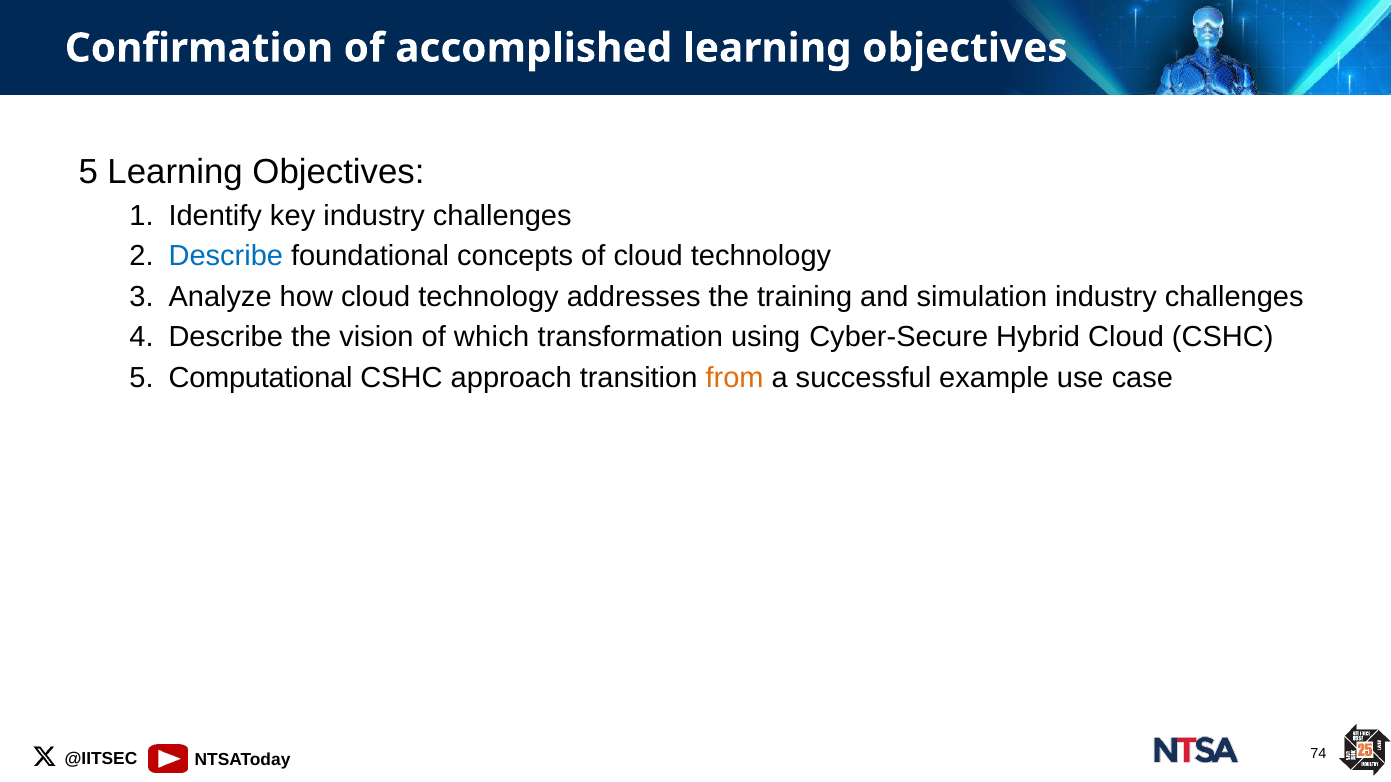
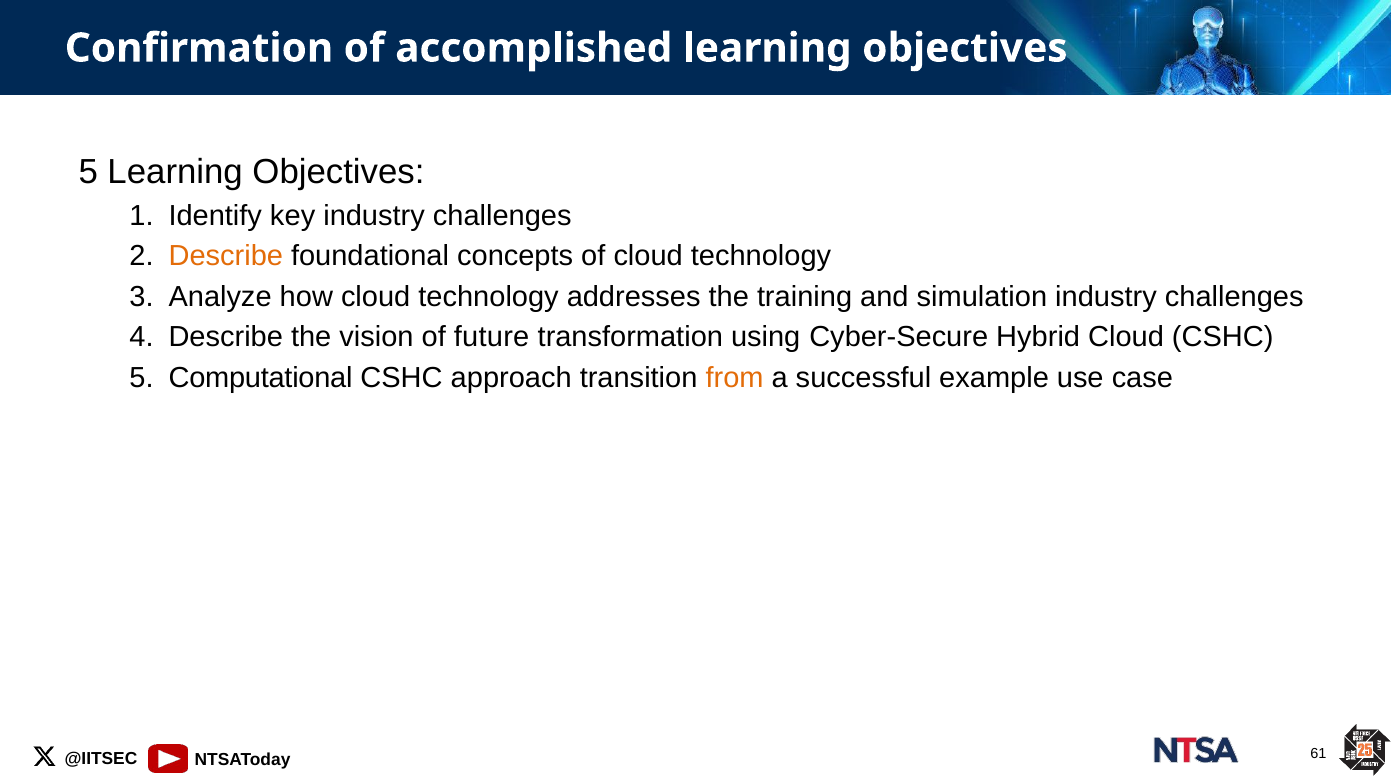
Describe colour: blue -> orange (226, 256)
which: which -> future (492, 338)
74: 74 -> 61 (1318, 754)
